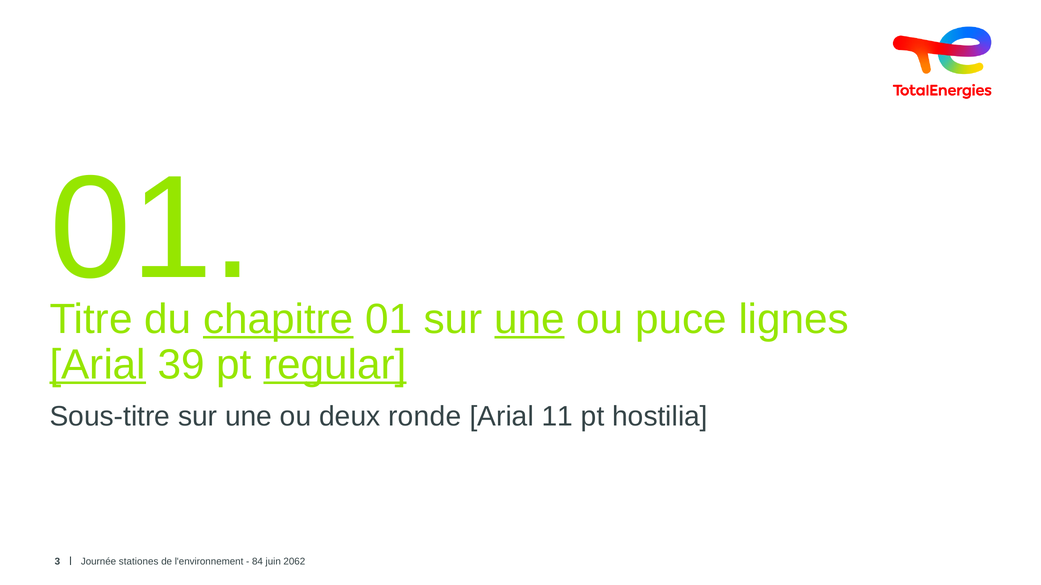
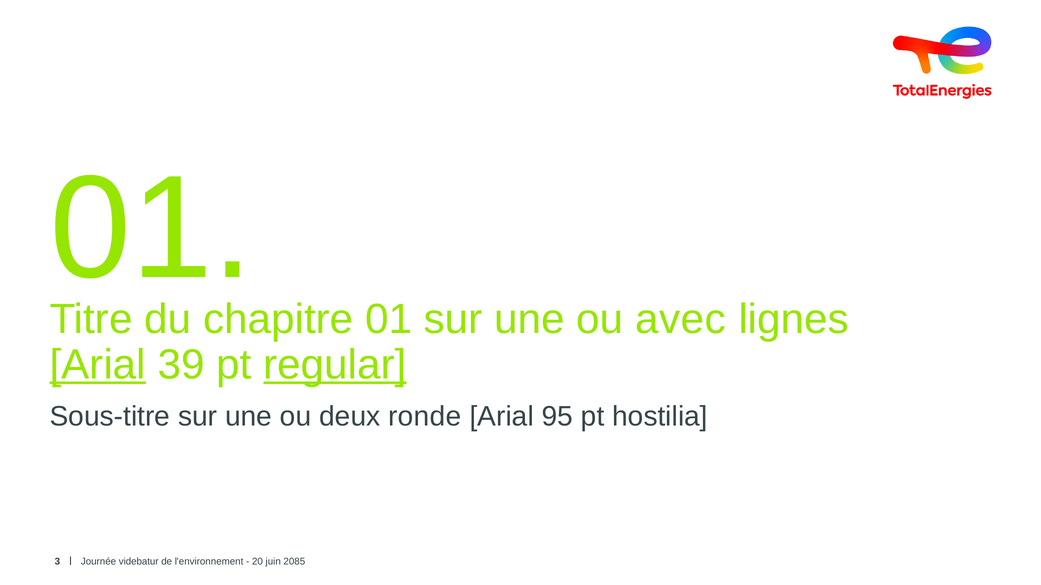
chapitre underline: present -> none (278, 319)
une underline: present -> none (530, 319)
puce: puce -> avec (681, 319)
11: 11 -> 95 (557, 417)
stationes: stationes -> videbatur (139, 562)
84: 84 -> 20 (257, 562)
2062: 2062 -> 2085 (294, 562)
